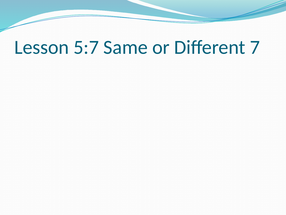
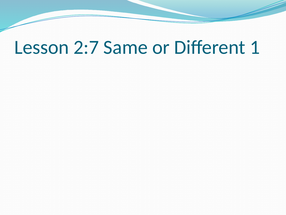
5:7: 5:7 -> 2:7 (86, 47)
7: 7 -> 1 (255, 47)
